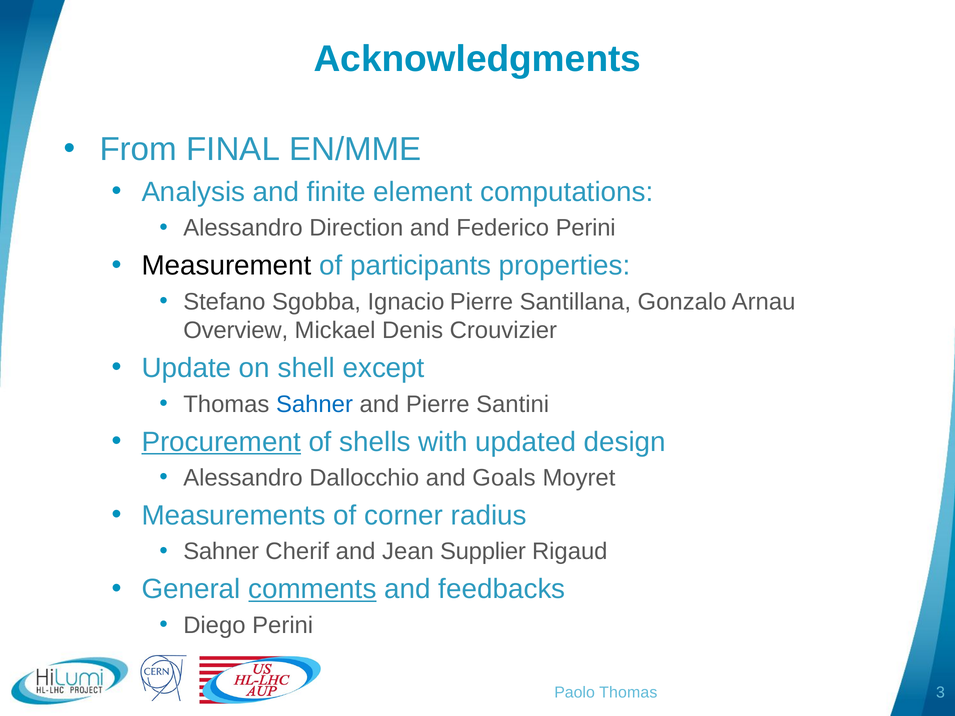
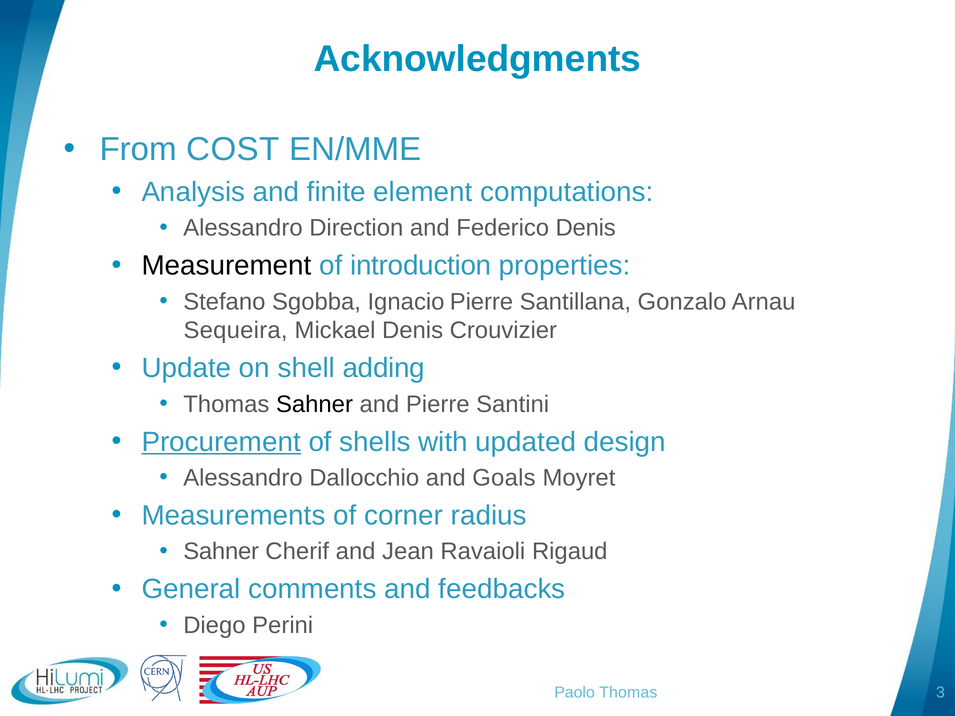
FINAL: FINAL -> COST (233, 150)
Federico Perini: Perini -> Denis (586, 228)
participants: participants -> introduction (421, 266)
Overview: Overview -> Sequeira (236, 331)
except: except -> adding (384, 368)
Sahner colour: blue -> black (314, 404)
Supplier: Supplier -> Ravaioli (483, 552)
comments underline: present -> none (312, 589)
